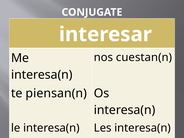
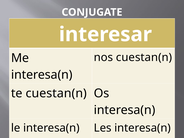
te piensan(n: piensan(n -> cuestan(n (56, 93)
